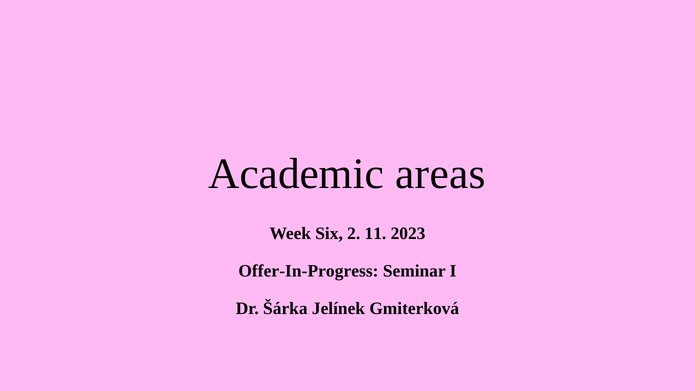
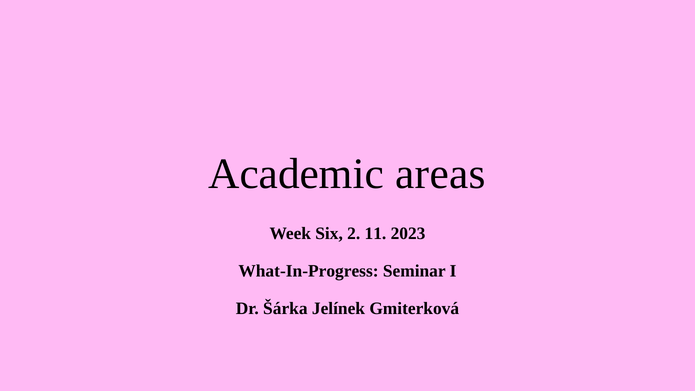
Offer-In-Progress: Offer-In-Progress -> What-In-Progress (309, 271)
